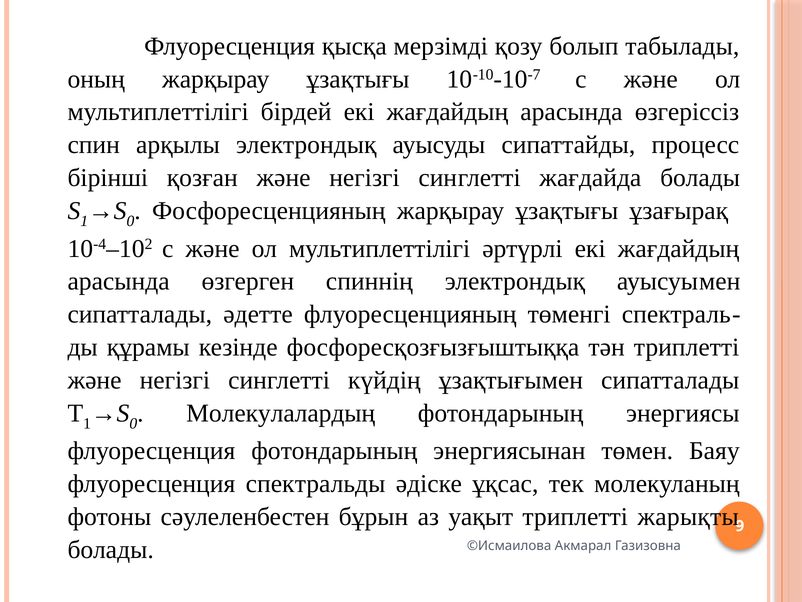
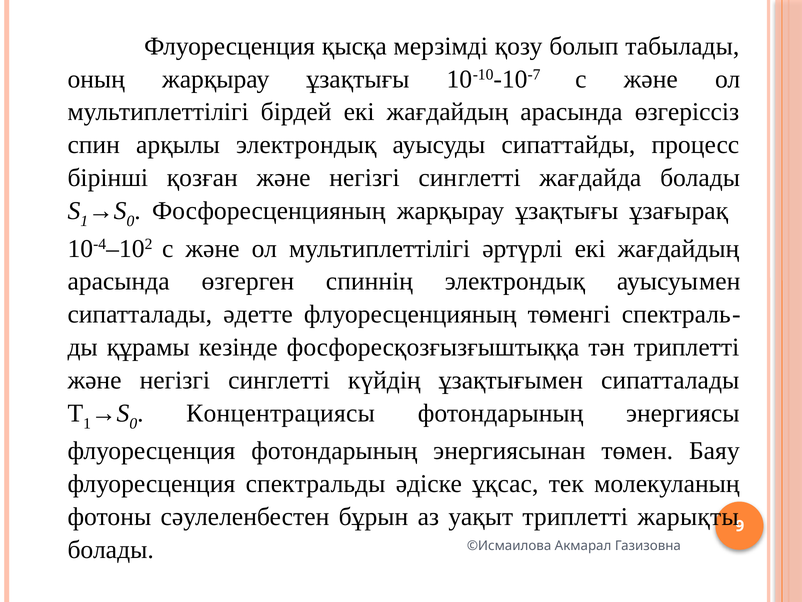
Молекулалардың: Молекулалардың -> Концентрациясы (281, 413)
